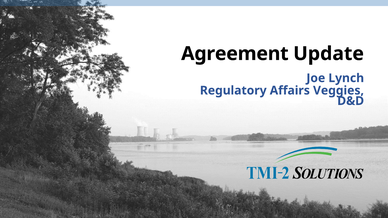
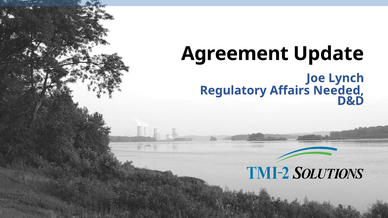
Veggies: Veggies -> Needed (338, 91)
